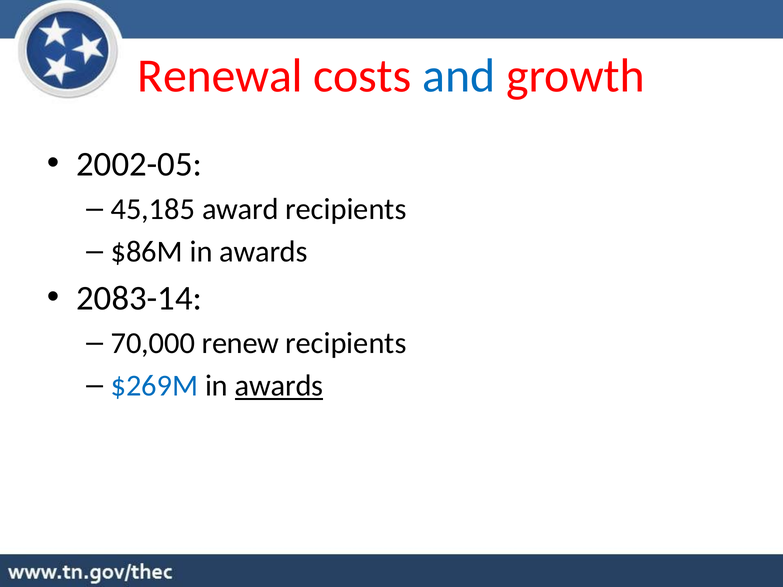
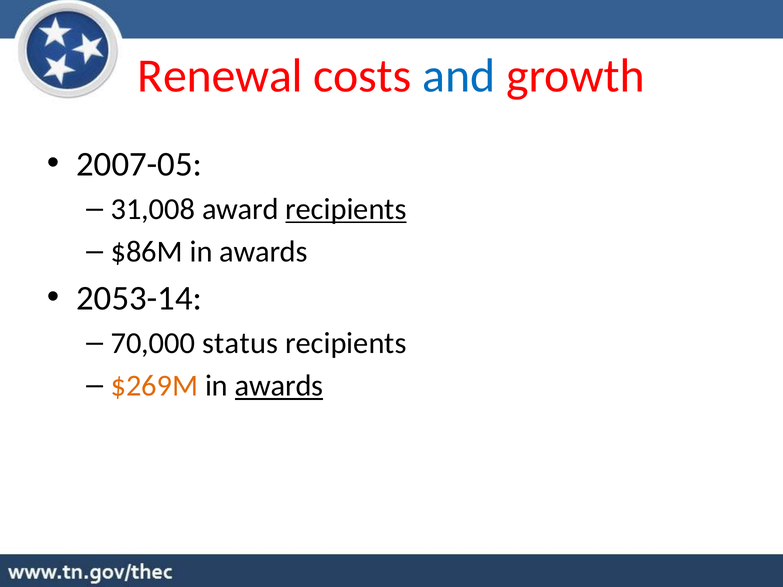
2002-05: 2002-05 -> 2007-05 (139, 164)
45,185: 45,185 -> 31,008 (153, 209)
recipients underline: none -> present (346, 209)
2083-14: 2083-14 -> 2053-14 (139, 298)
renew: renew -> status (240, 343)
$269M colour: blue -> orange (154, 386)
